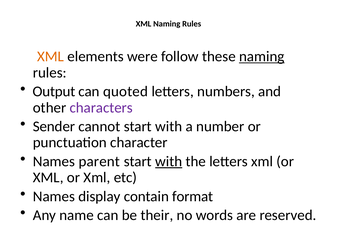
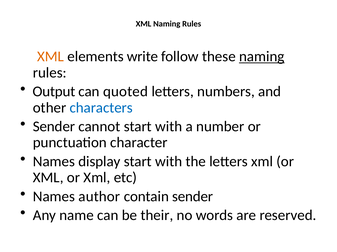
were: were -> write (142, 57)
characters colour: purple -> blue (101, 108)
parent: parent -> display (99, 162)
with underline: present -> none (169, 162)
display: display -> author (99, 197)
contain format: format -> sender (193, 197)
